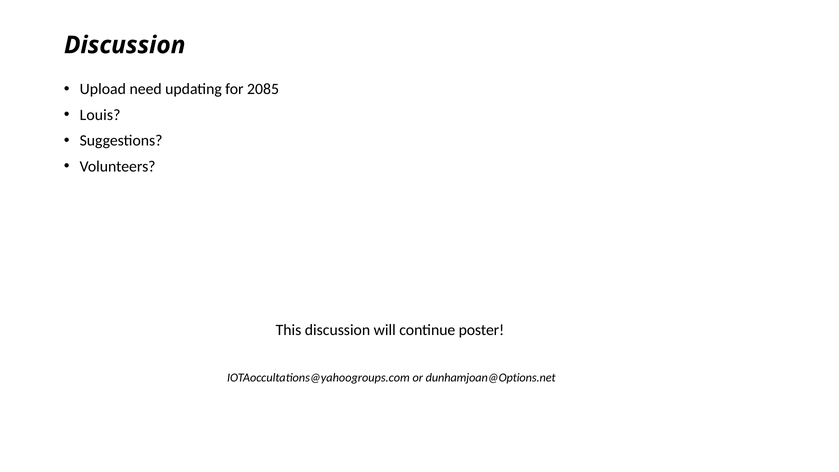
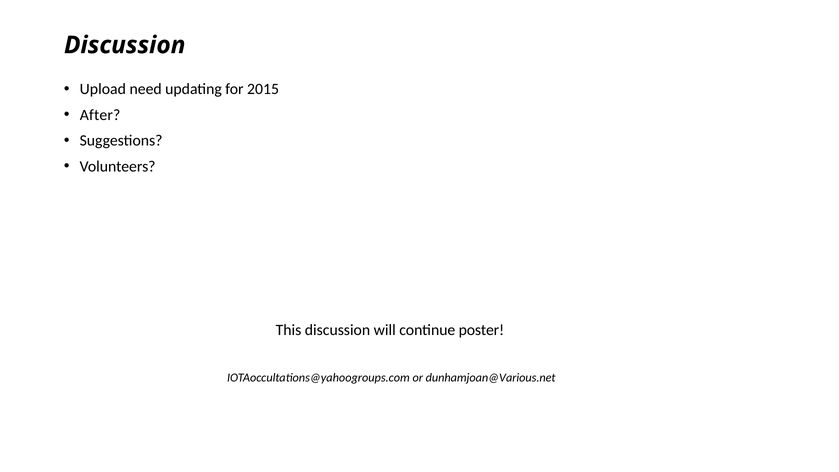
2085: 2085 -> 2015 (263, 89)
Louis: Louis -> After (100, 115)
dunhamjoan@Options.net: dunhamjoan@Options.net -> dunhamjoan@Various.net (491, 378)
